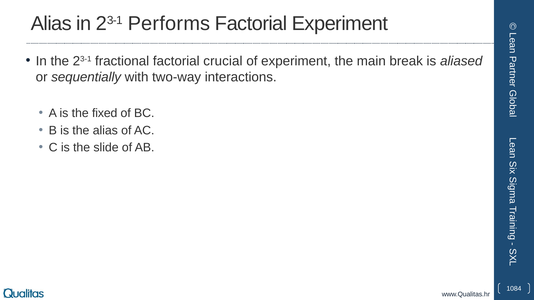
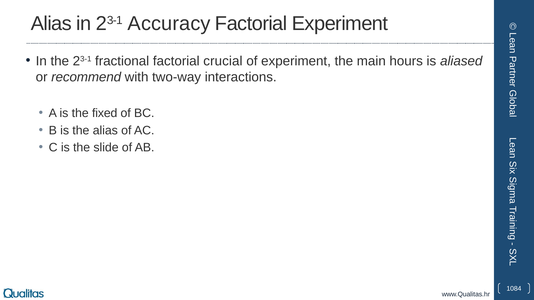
Performs: Performs -> Accuracy (169, 24)
break: break -> hours (406, 61)
sequentially: sequentially -> recommend (86, 77)
